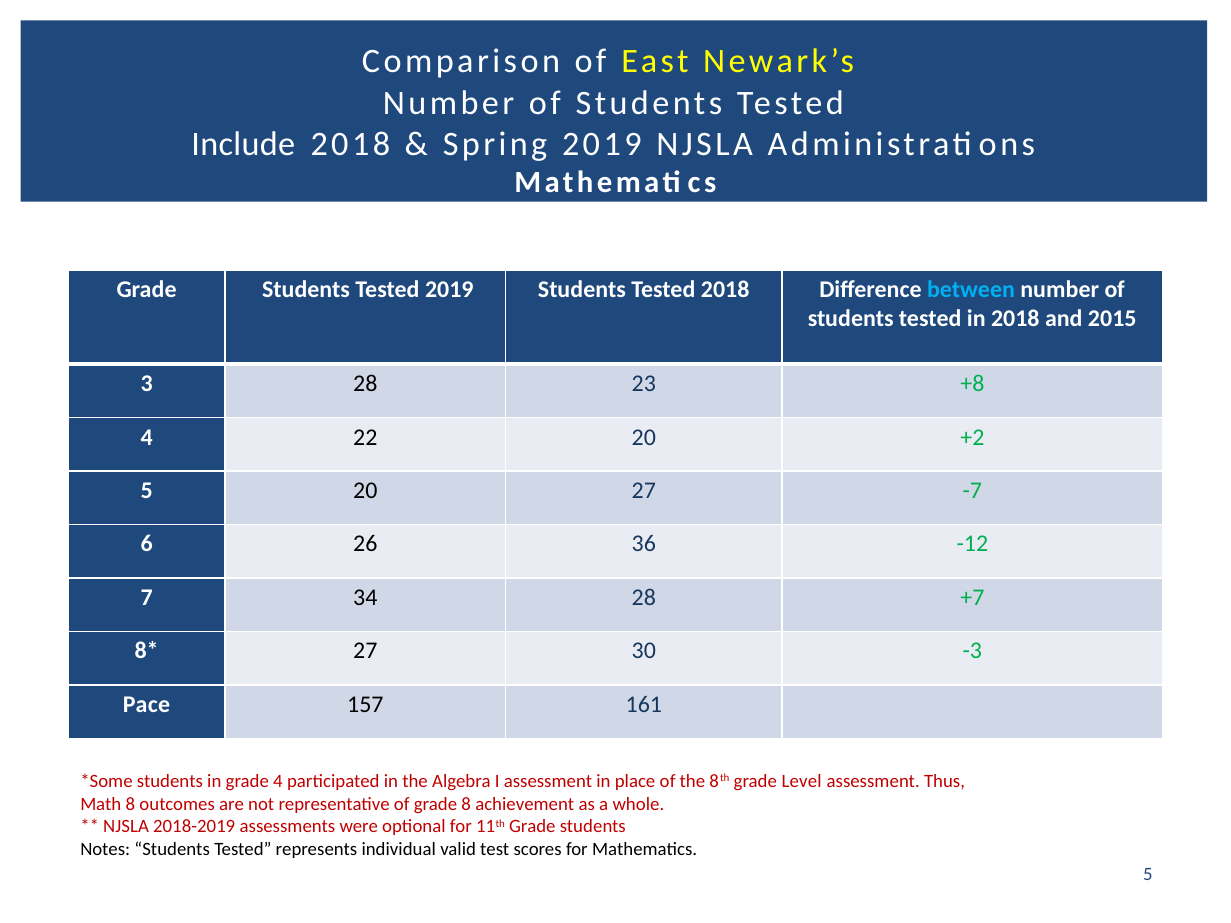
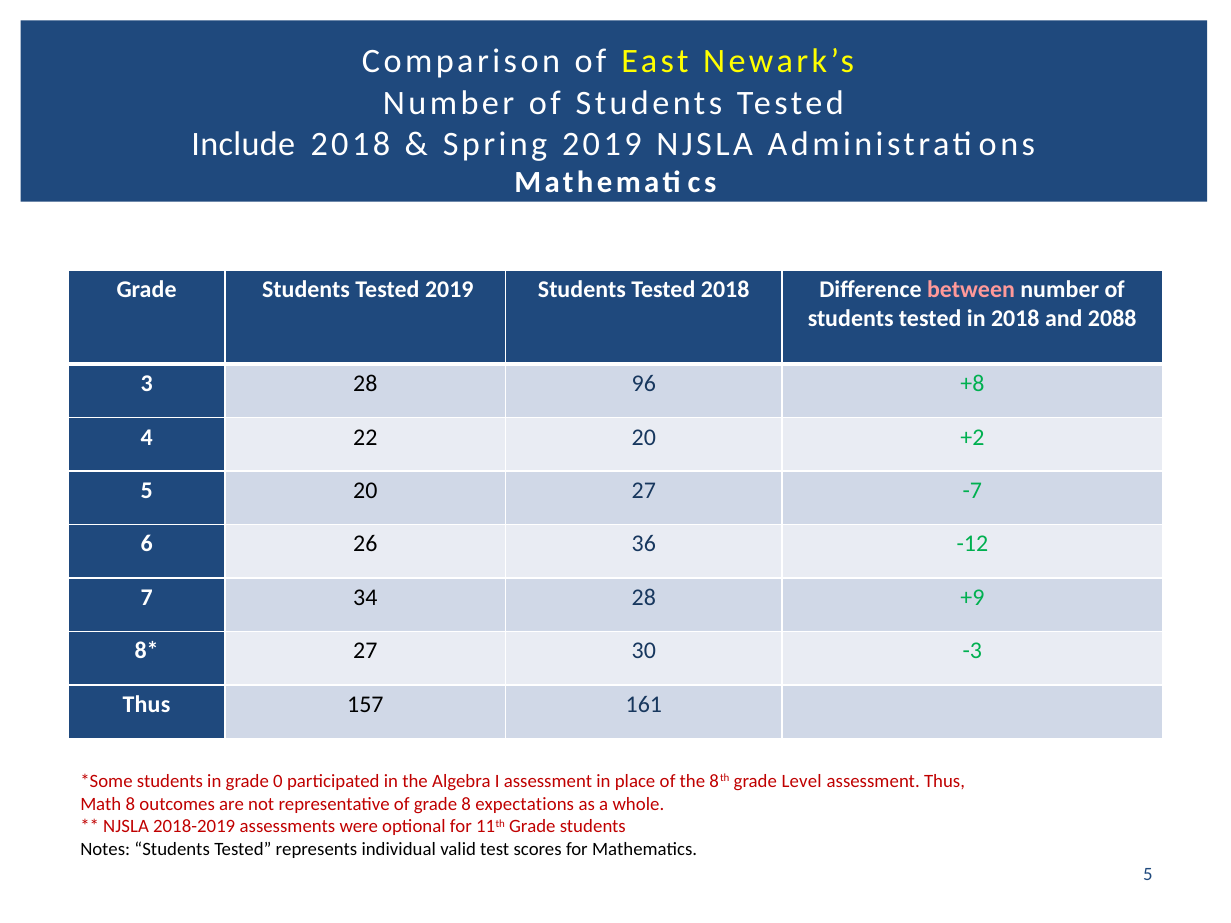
between colour: light blue -> pink (971, 290)
2015: 2015 -> 2088 (1112, 319)
23: 23 -> 96 (644, 384)
+7: +7 -> +9 (972, 598)
Pace: Pace -> Thus (146, 705)
grade 4: 4 -> 0 (278, 782)
achievement: achievement -> expectations (525, 804)
